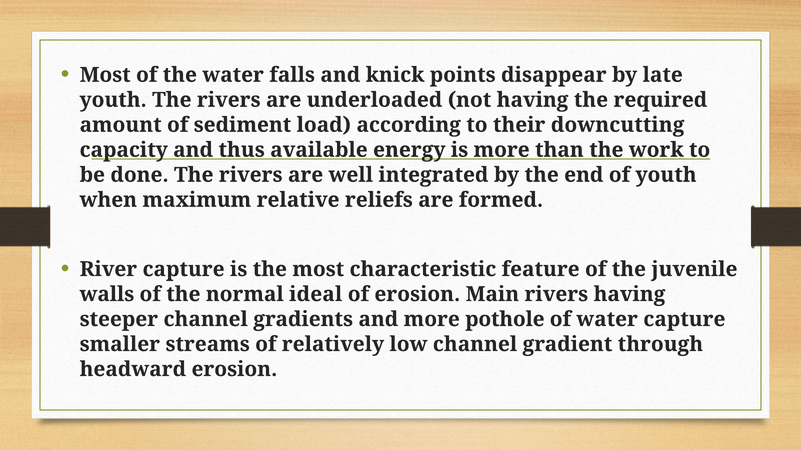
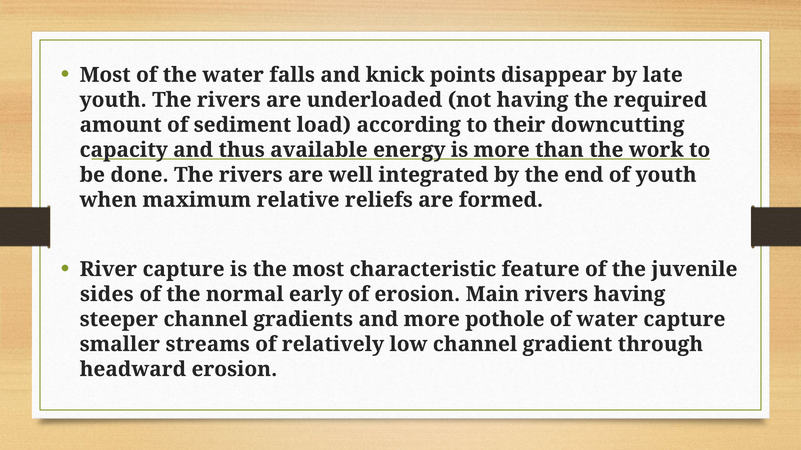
walls: walls -> sides (107, 295)
ideal: ideal -> early (316, 295)
